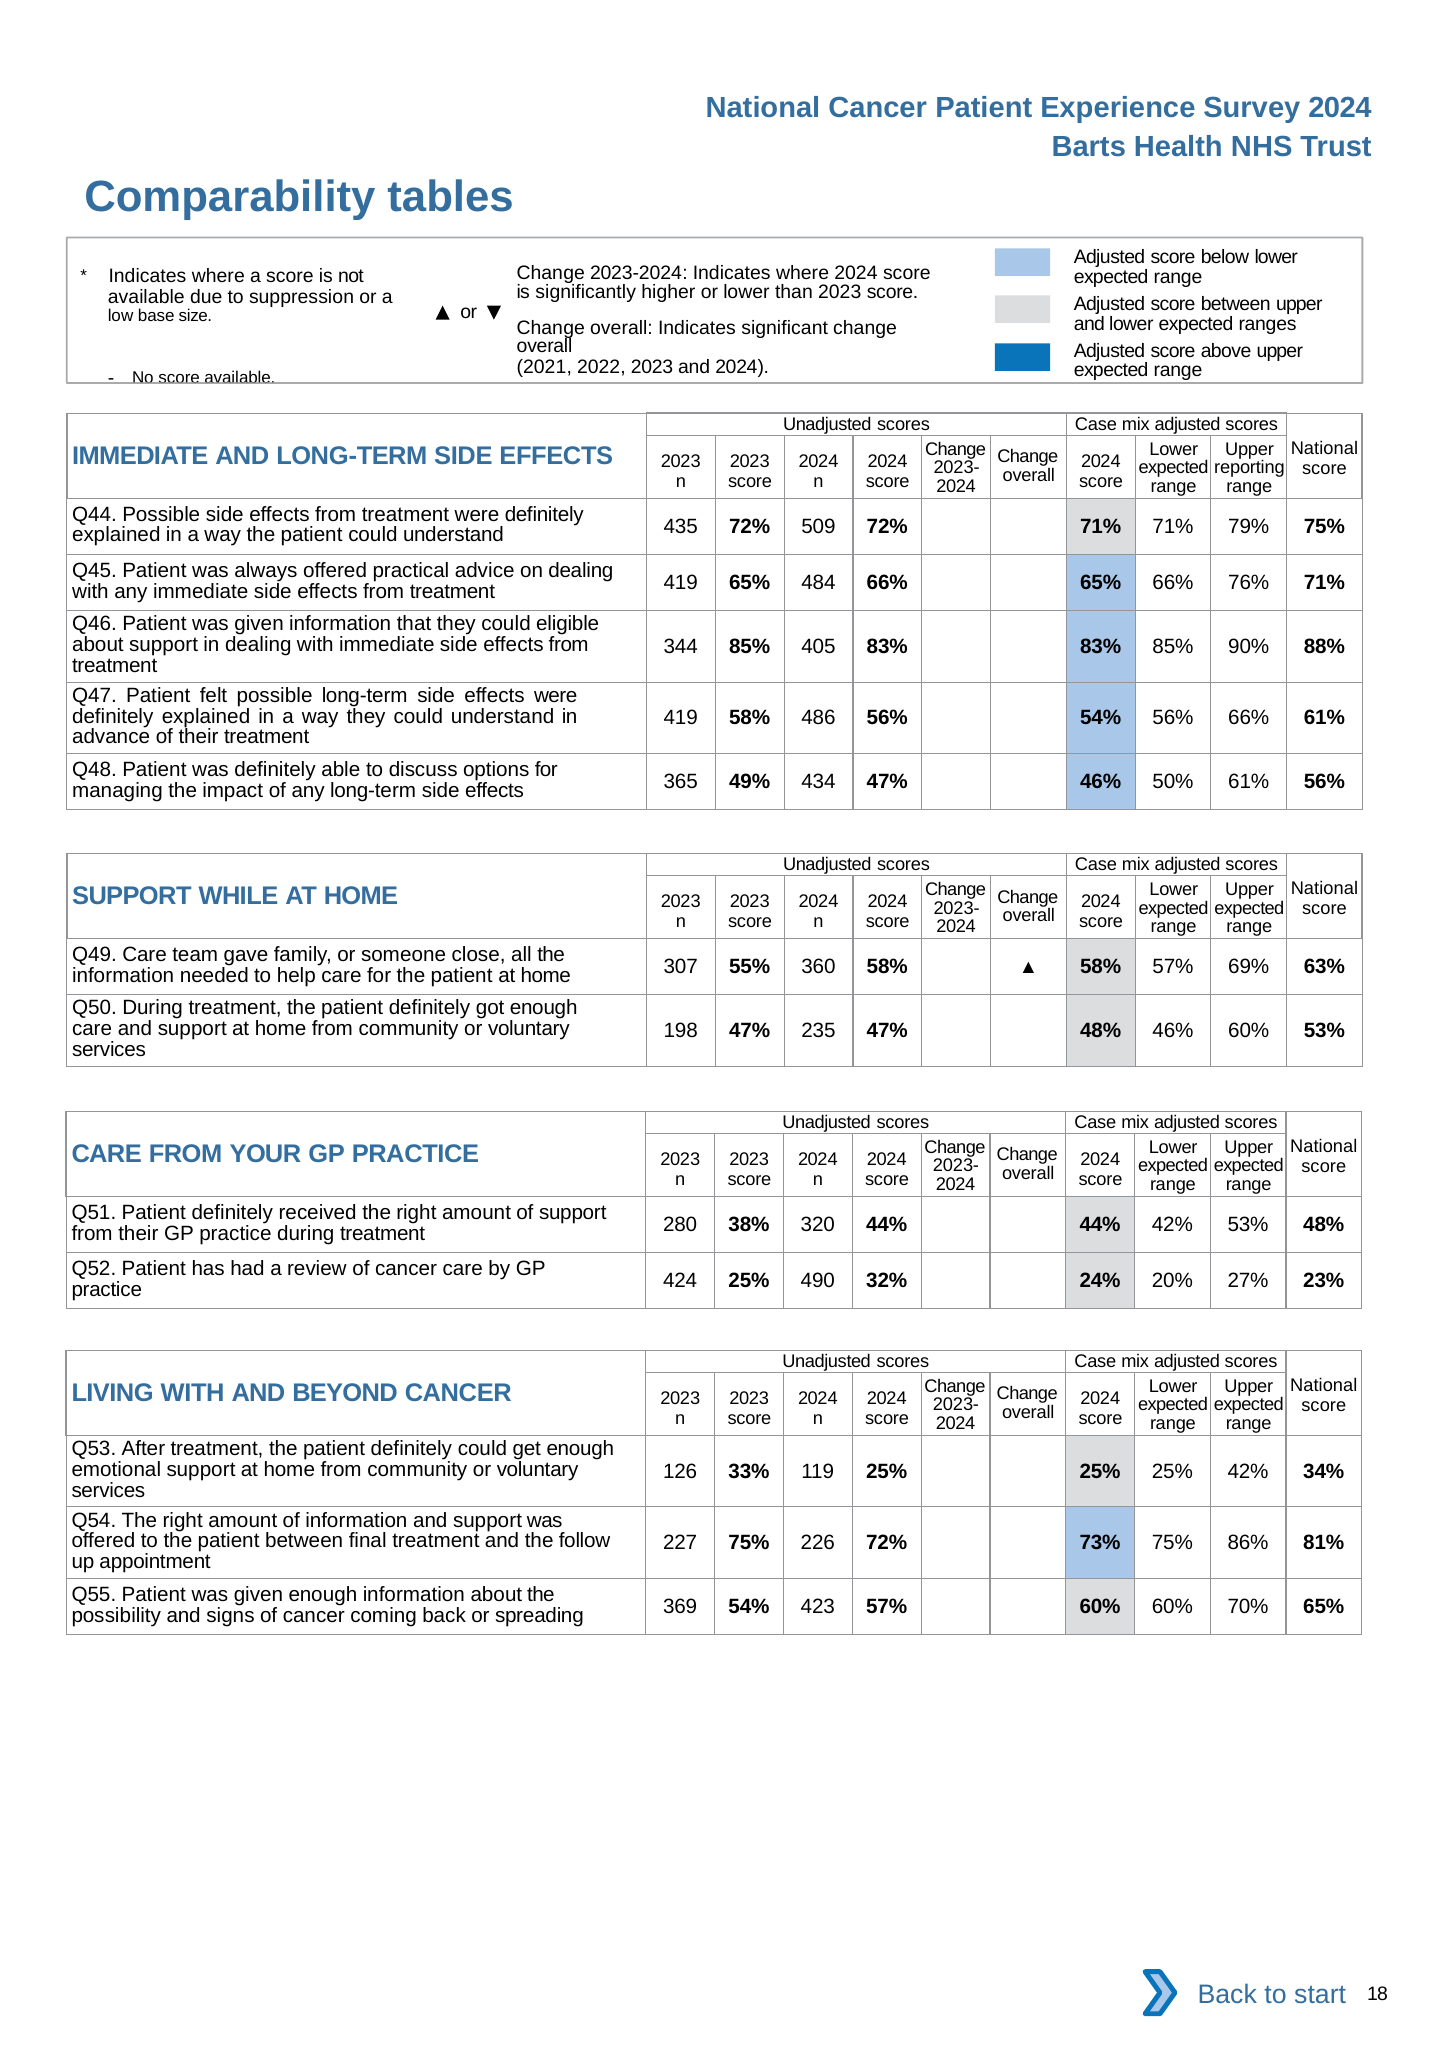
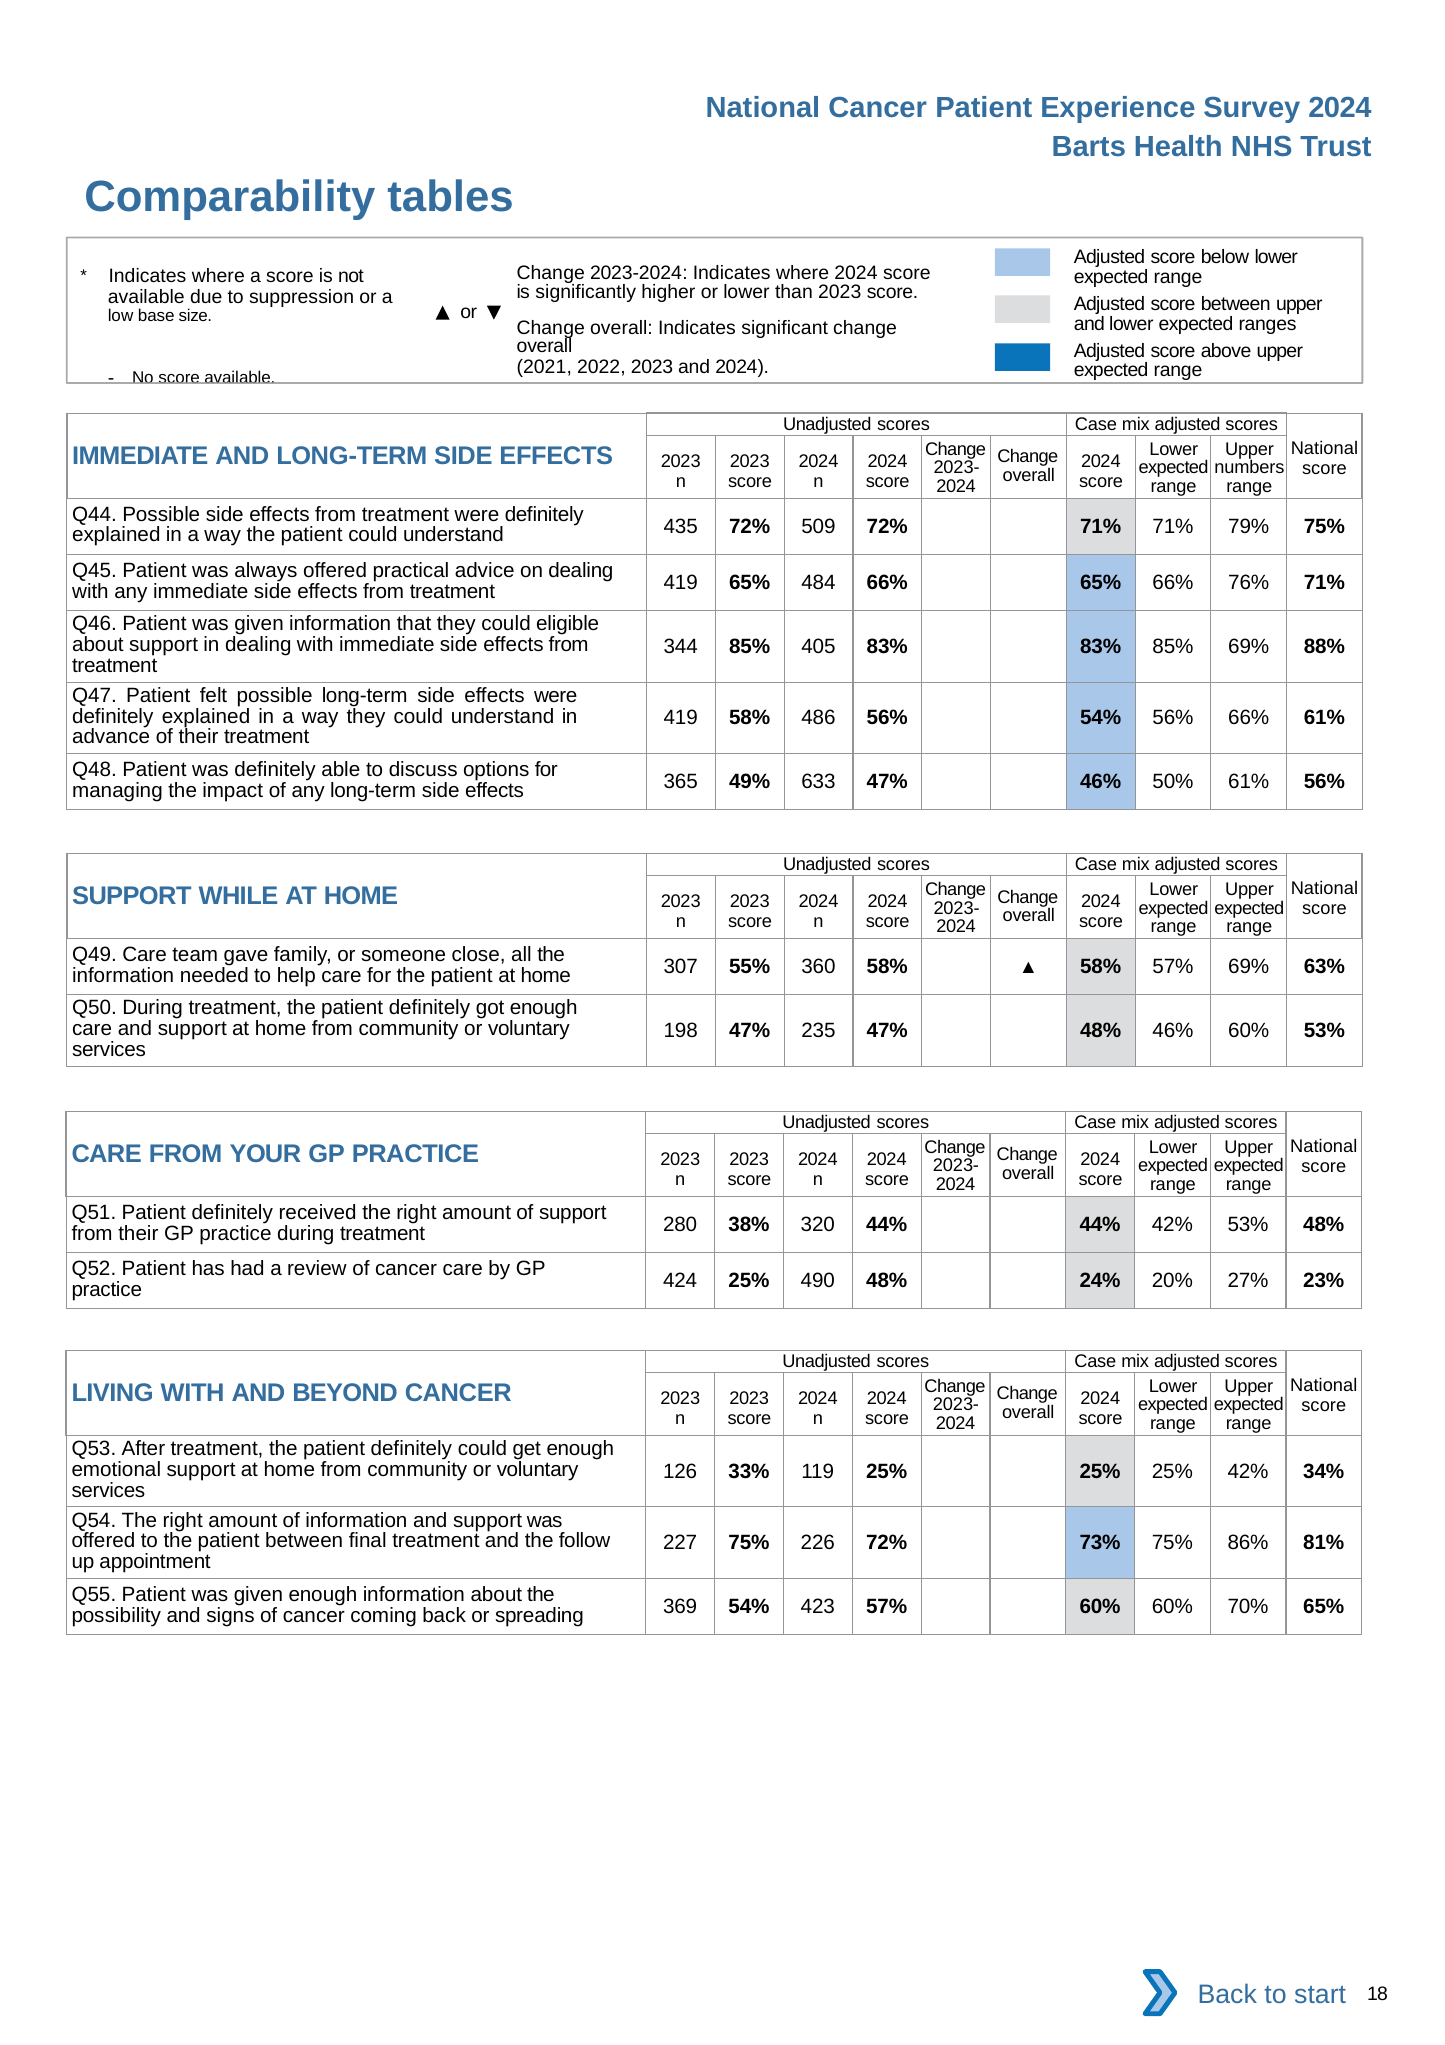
reporting: reporting -> numbers (1249, 468)
85% 90%: 90% -> 69% (1249, 646)
434: 434 -> 633 (818, 782)
490 32%: 32% -> 48% (887, 1281)
